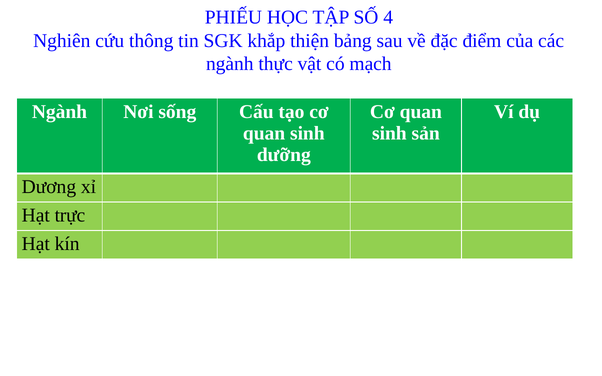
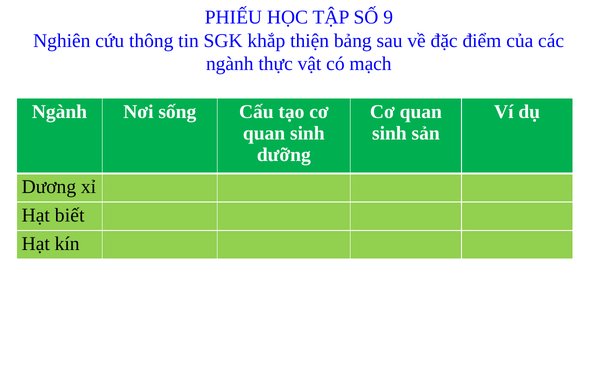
4: 4 -> 9 (388, 17)
trực: trực -> biết (70, 216)
